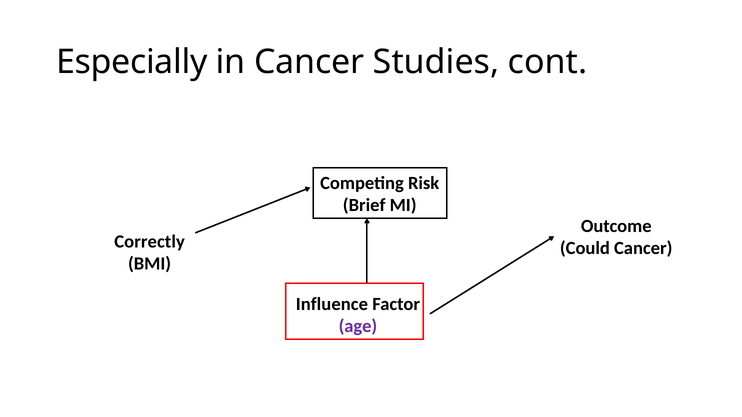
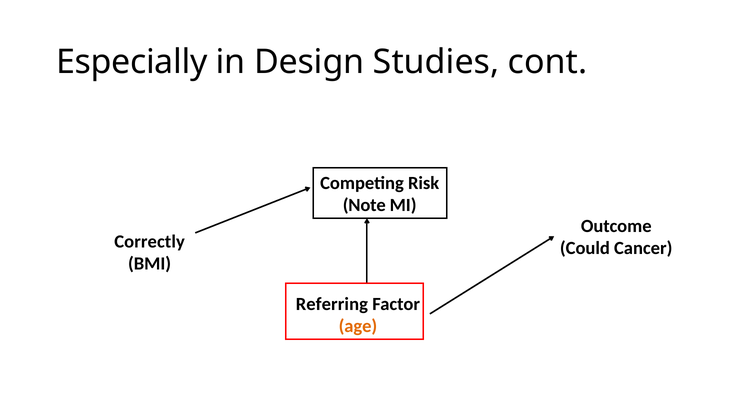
in Cancer: Cancer -> Design (309, 62)
Brief: Brief -> Note (364, 205)
Influence: Influence -> Referring (332, 304)
age colour: purple -> orange (358, 327)
